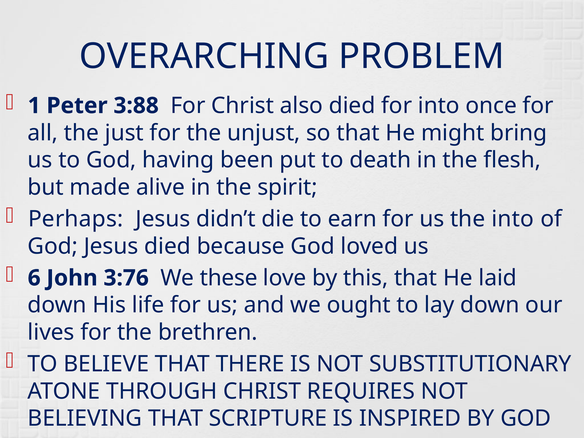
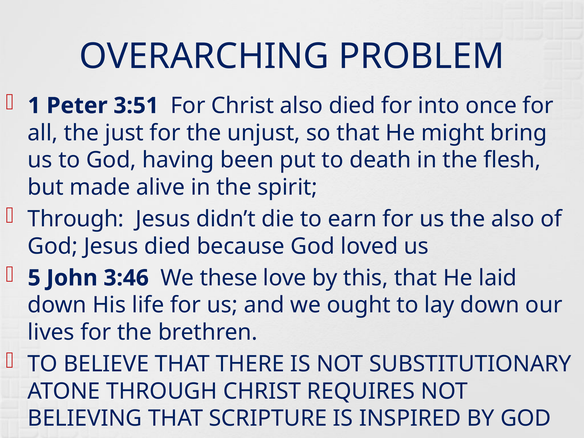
3:88: 3:88 -> 3:51 (136, 106)
Perhaps: Perhaps -> Through (76, 219)
the into: into -> also (513, 219)
6: 6 -> 5 (34, 278)
3:76: 3:76 -> 3:46 (126, 278)
